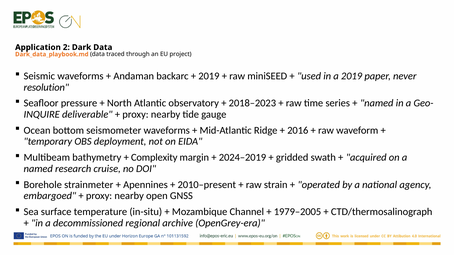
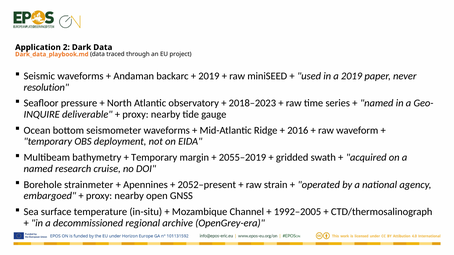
Complexity: Complexity -> Temporary (154, 158)
2024–2019: 2024–2019 -> 2055–2019 (242, 158)
2010–present: 2010–present -> 2052–present (207, 185)
1979–2005: 1979–2005 -> 1992–2005 (298, 212)
